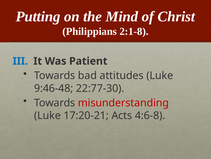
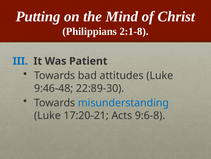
22:77-30: 22:77-30 -> 22:89-30 (100, 88)
misunderstanding colour: red -> blue (123, 102)
4:6-8: 4:6-8 -> 9:6-8 (150, 115)
